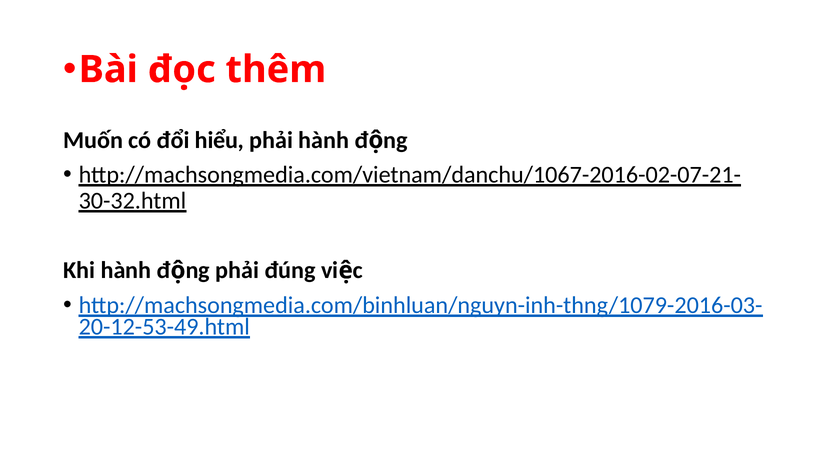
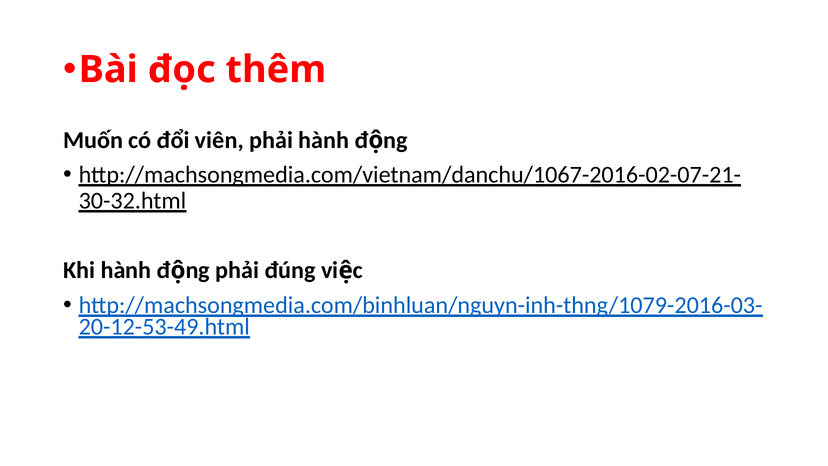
hiểu: hiểu -> viên (219, 140)
